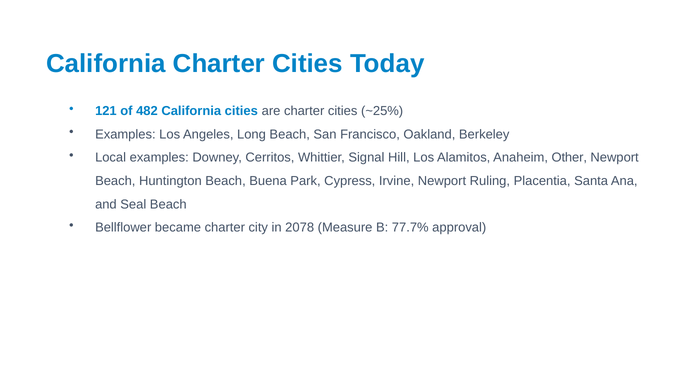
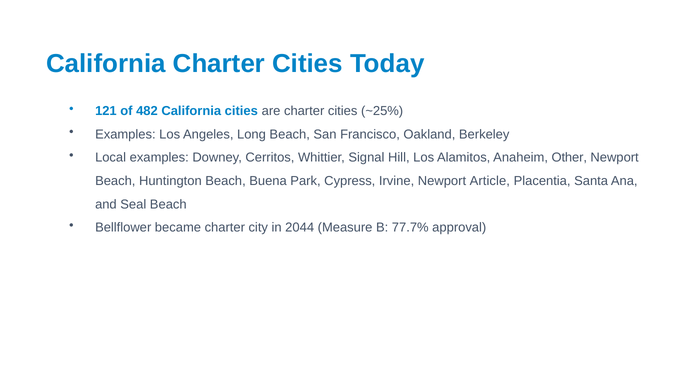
Ruling: Ruling -> Article (490, 181)
2078: 2078 -> 2044 (300, 228)
